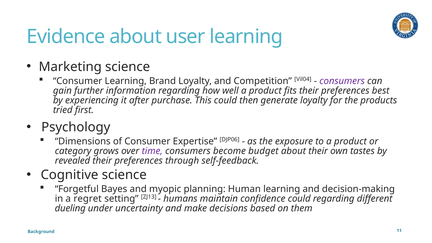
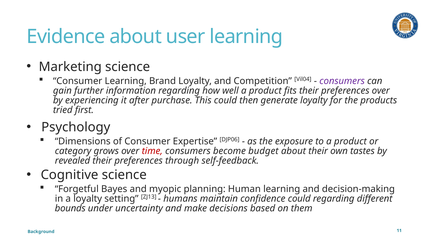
preferences best: best -> over (381, 91)
time colour: purple -> red (152, 151)
a regret: regret -> loyalty (88, 199)
dueling: dueling -> bounds (70, 208)
